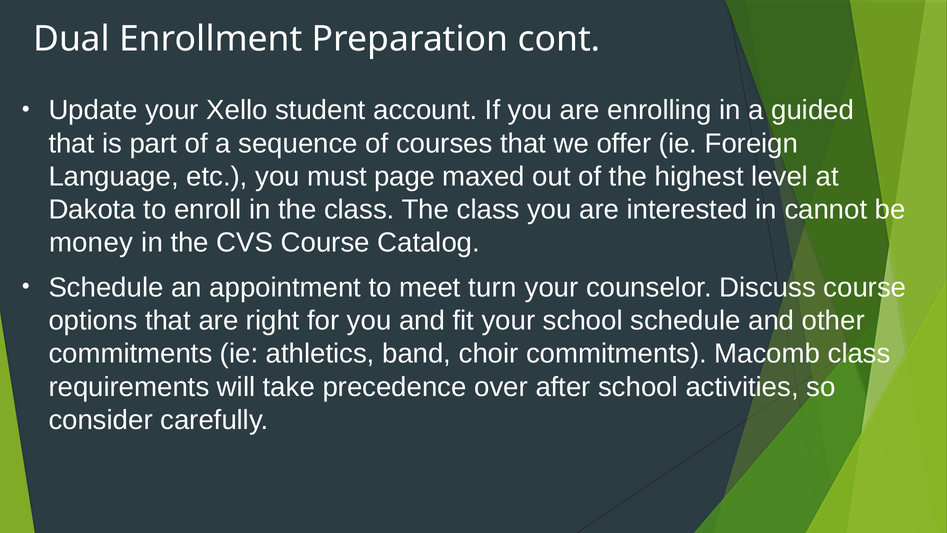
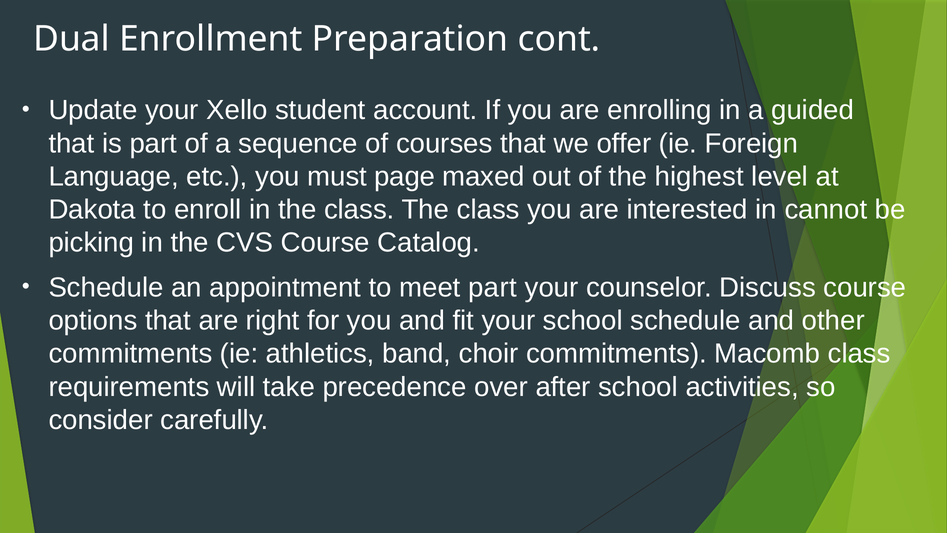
money: money -> picking (91, 243)
meet turn: turn -> part (493, 287)
